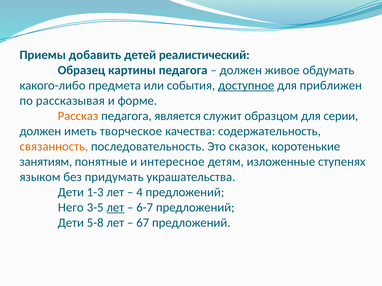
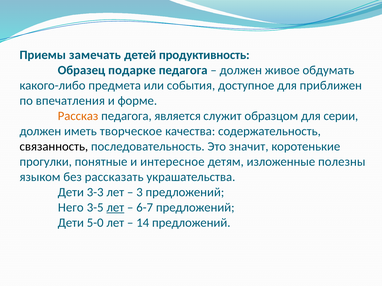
добавить: добавить -> замечать (95, 55)
реалистический: реалистический -> продуктивность (204, 55)
картины: картины -> подарке (132, 70)
доступное underline: present -> none (246, 86)
рассказывая: рассказывая -> впечатления (70, 101)
связанность colour: orange -> black (54, 147)
сказок: сказок -> значит (249, 147)
занятиям: занятиям -> прогулки (46, 162)
ступенях: ступенях -> полезны (342, 162)
придумать: придумать -> рассказать (114, 177)
1-3: 1-3 -> 3-3 (95, 193)
4: 4 -> 3 (140, 193)
5-8: 5-8 -> 5-0 (95, 223)
67: 67 -> 14 (143, 223)
